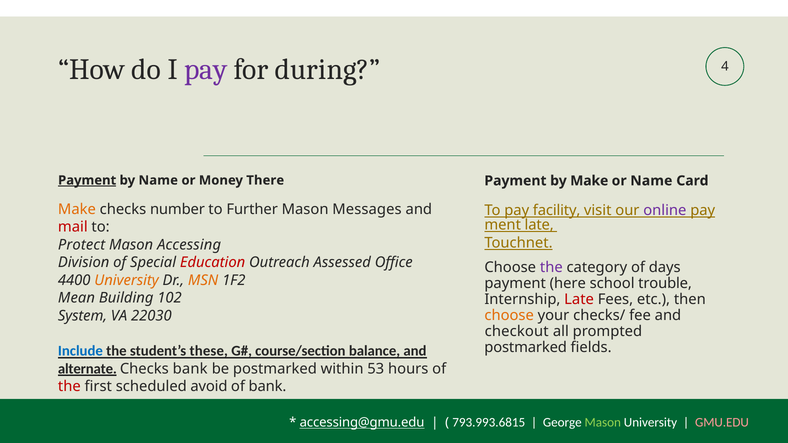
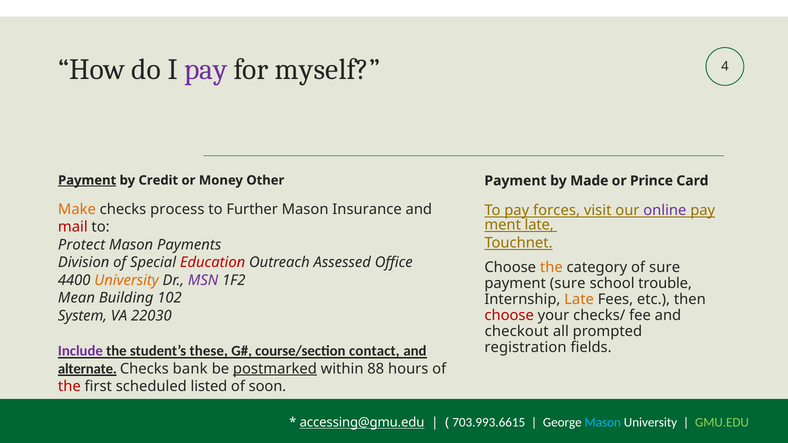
during: during -> myself (328, 70)
by Name: Name -> Credit (158, 180)
There: There -> Other (265, 180)
by Make: Make -> Made (589, 181)
or Name: Name -> Prince (651, 181)
number: number -> process (177, 209)
Messages: Messages -> Insurance (367, 209)
facility: facility -> forces (557, 210)
Accessing: Accessing -> Payments (189, 245)
the colour: purple -> orange (551, 268)
of days: days -> sure (665, 268)
MSN colour: orange -> purple (203, 280)
payment here: here -> sure (568, 284)
Late colour: red -> orange (579, 300)
choose colour: orange -> red (509, 316)
postmarked: postmarked -> registration (526, 347)
Include colour: blue -> purple (80, 351)
balance: balance -> contact (374, 351)
postmarked underline: none -> present (275, 369)
53: 53 -> 88 (376, 369)
avoid: avoid -> listed (209, 387)
of bank: bank -> soon (267, 387)
793.993.6815: 793.993.6815 -> 703.993.6615 (489, 422)
Mason colour: light green -> light blue (603, 422)
GMU.EDU colour: pink -> light green (722, 422)
